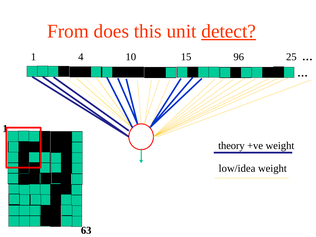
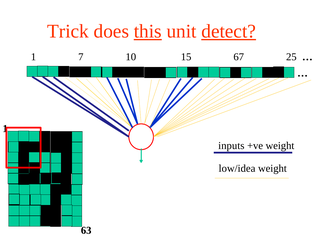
From: From -> Trick (68, 31)
this underline: none -> present (148, 31)
4: 4 -> 7 (81, 57)
96: 96 -> 67 (239, 57)
theory: theory -> inputs (231, 146)
